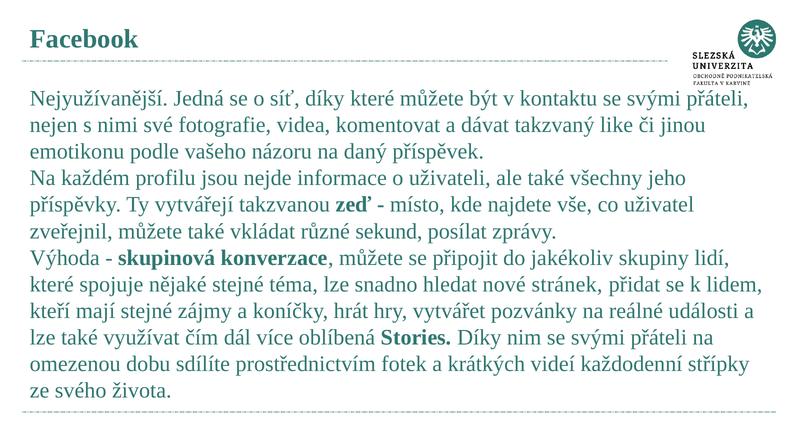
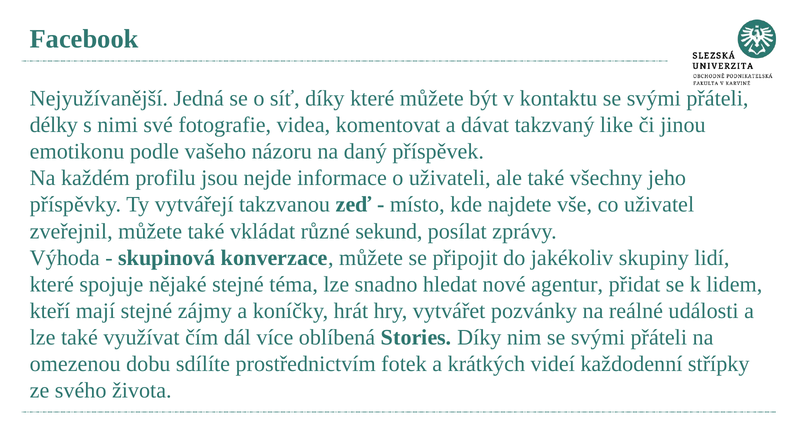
nejen: nejen -> délky (54, 125)
stránek: stránek -> agentur (567, 284)
